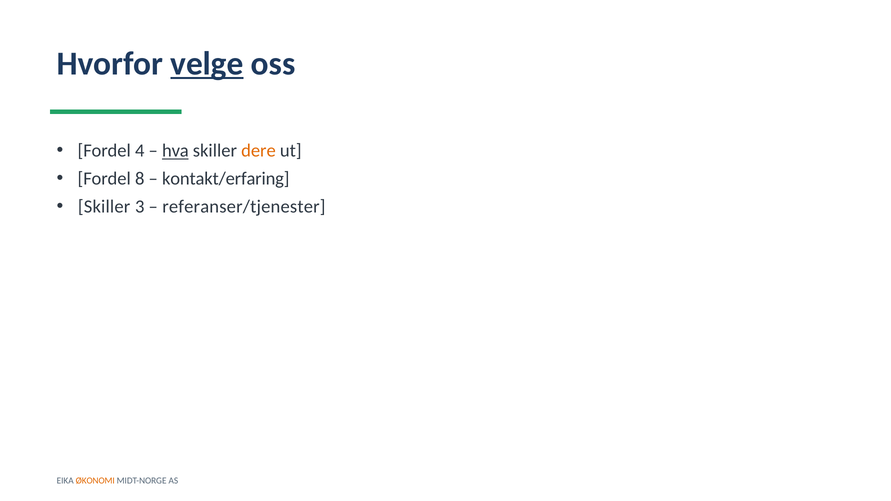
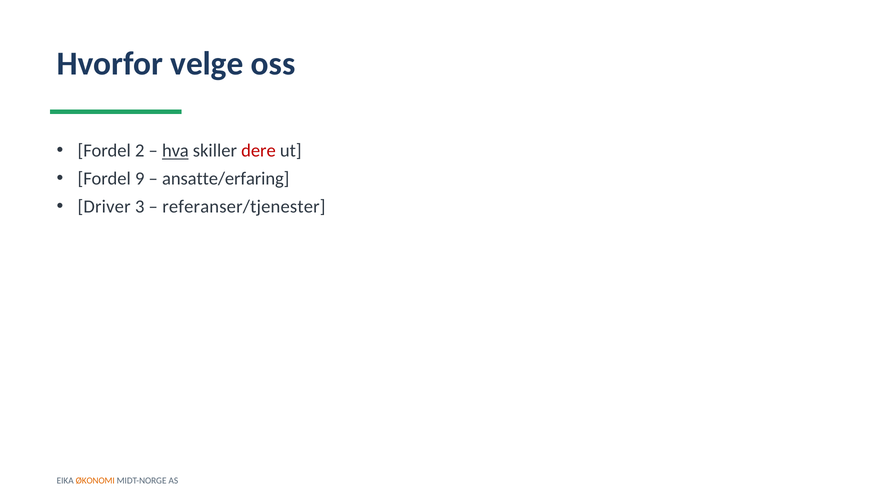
velge underline: present -> none (207, 64)
4: 4 -> 2 (140, 151)
dere colour: orange -> red (258, 151)
8: 8 -> 9 (140, 179)
kontakt/erfaring: kontakt/erfaring -> ansatte/erfaring (226, 179)
Skiller: Skiller -> Driver (104, 207)
